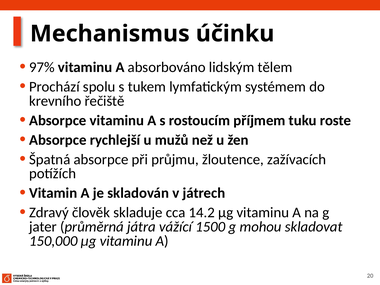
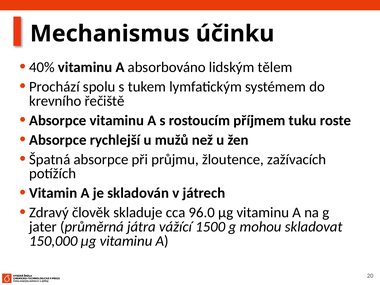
97%: 97% -> 40% (42, 67)
14.2: 14.2 -> 96.0 (202, 213)
